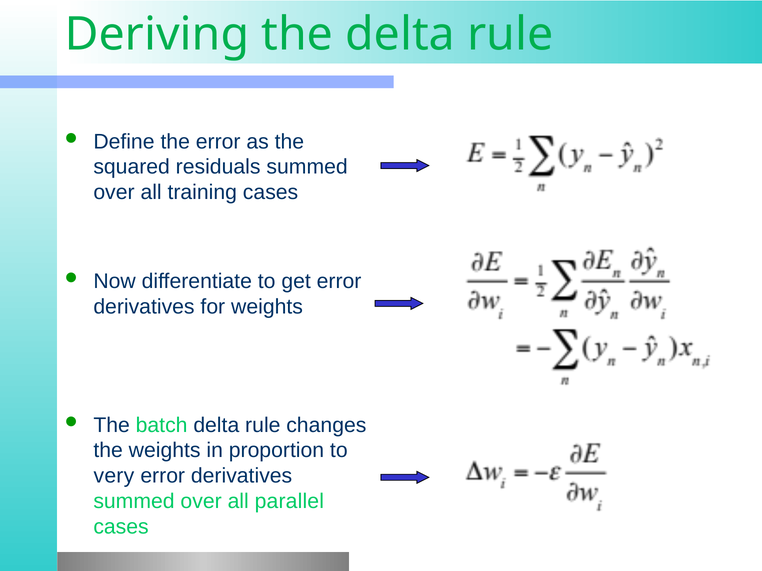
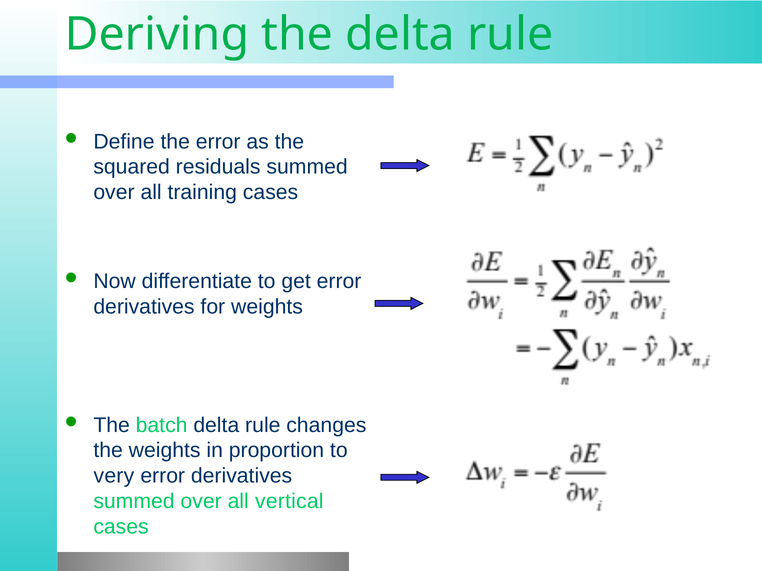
parallel: parallel -> vertical (289, 502)
